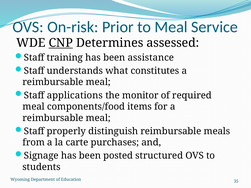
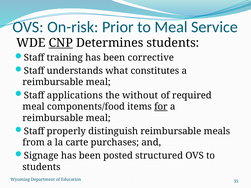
Determines assessed: assessed -> students (173, 43)
assistance: assistance -> corrective (151, 58)
monitor: monitor -> without (140, 95)
for underline: none -> present (161, 107)
